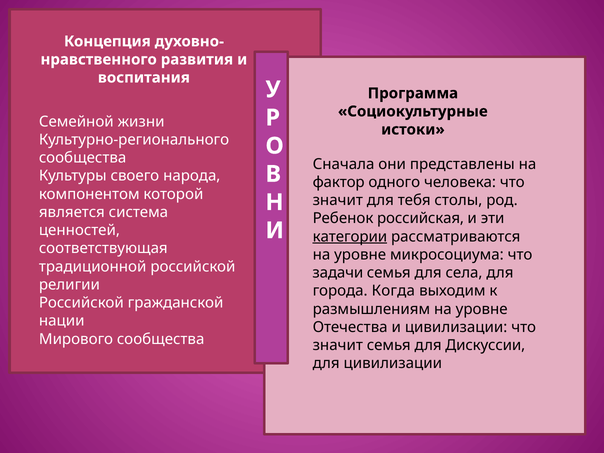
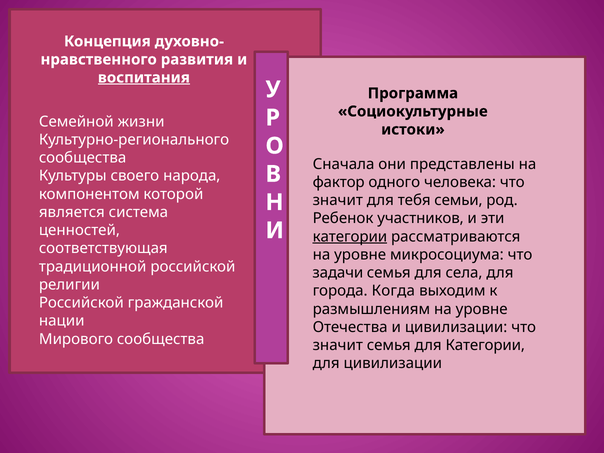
воспитания underline: none -> present (144, 78)
столы: столы -> семьи (458, 200)
российская: российская -> участников (421, 218)
для Дискуссии: Дискуссии -> Категории (485, 345)
